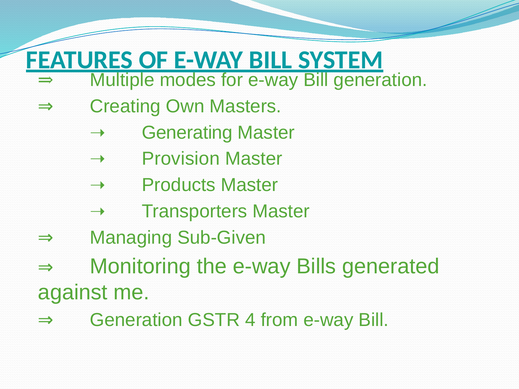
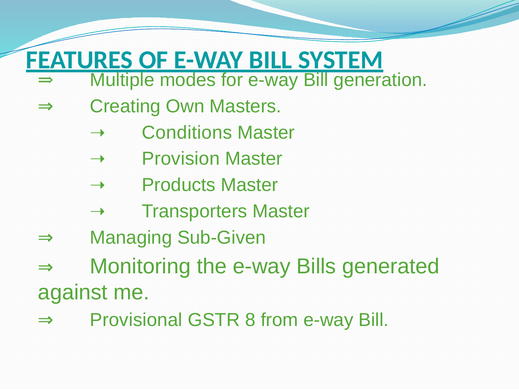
Generating: Generating -> Conditions (187, 133)
Generation: Generation -> Provisional (136, 320)
4: 4 -> 8 (250, 320)
